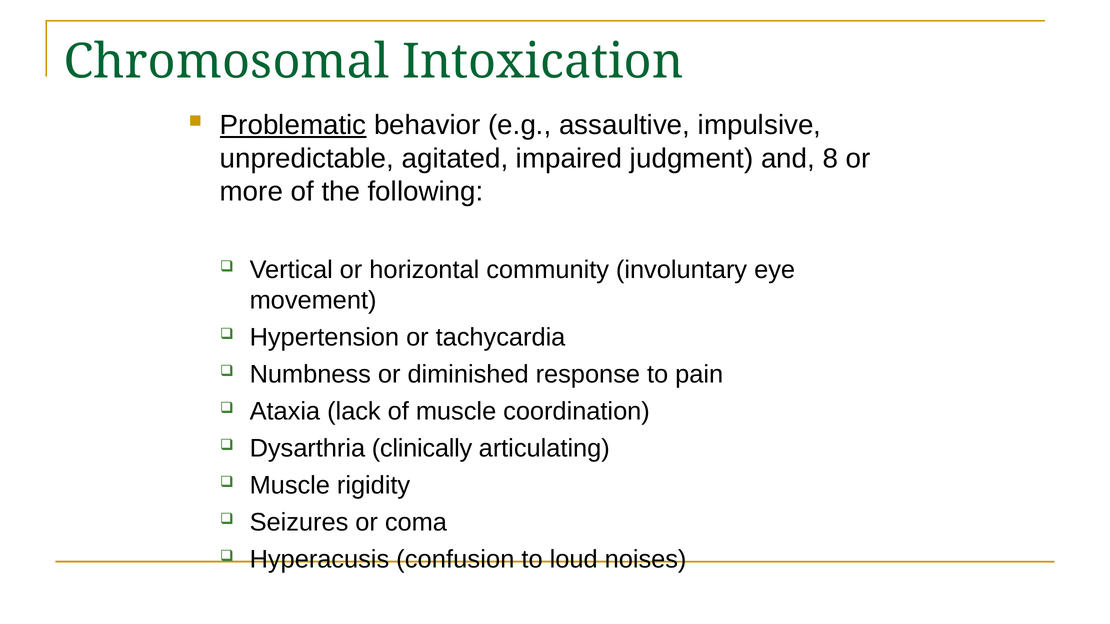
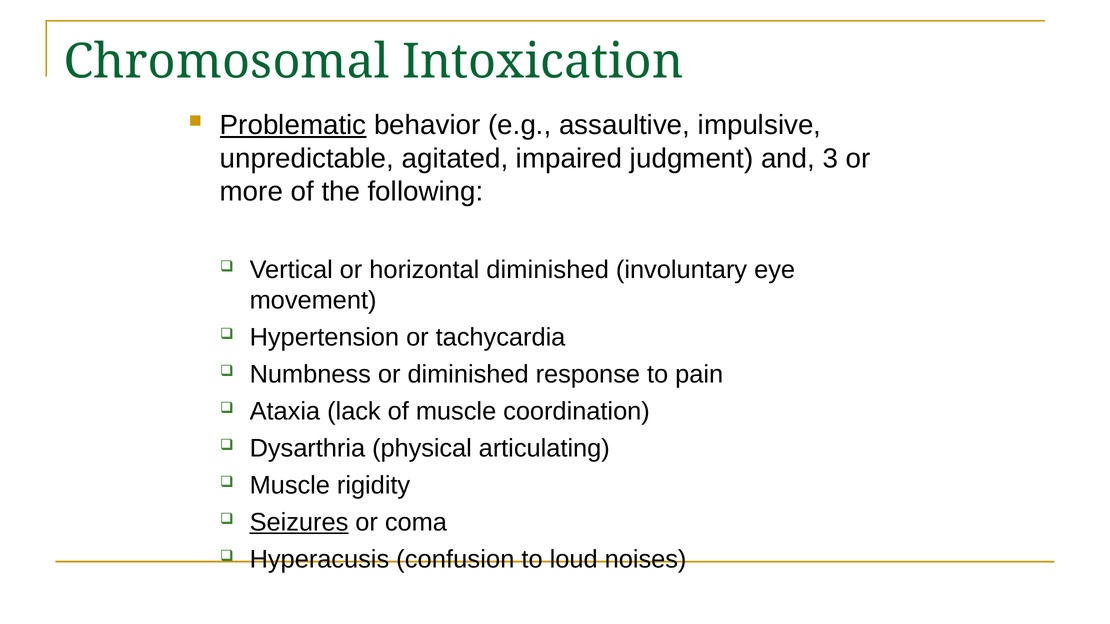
8: 8 -> 3 (830, 158)
horizontal community: community -> diminished (548, 270)
clinically: clinically -> physical (422, 449)
Seizures underline: none -> present (299, 523)
